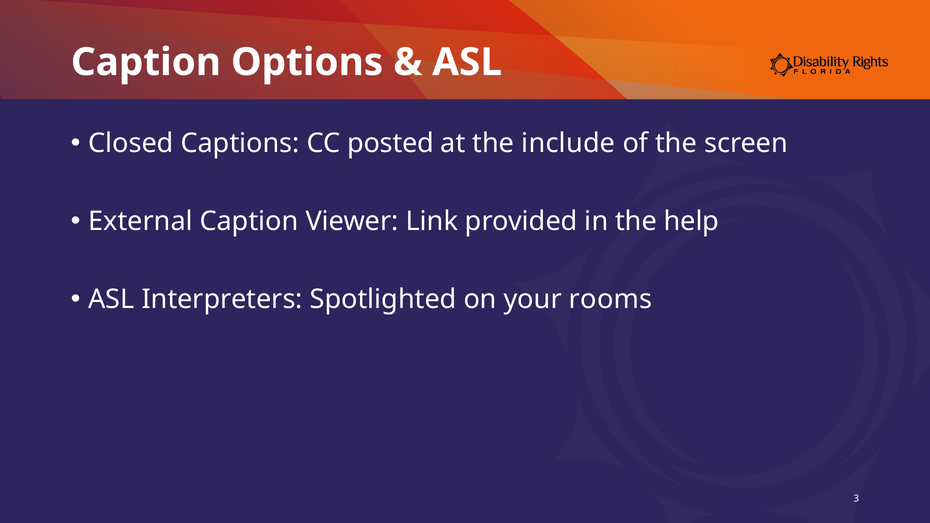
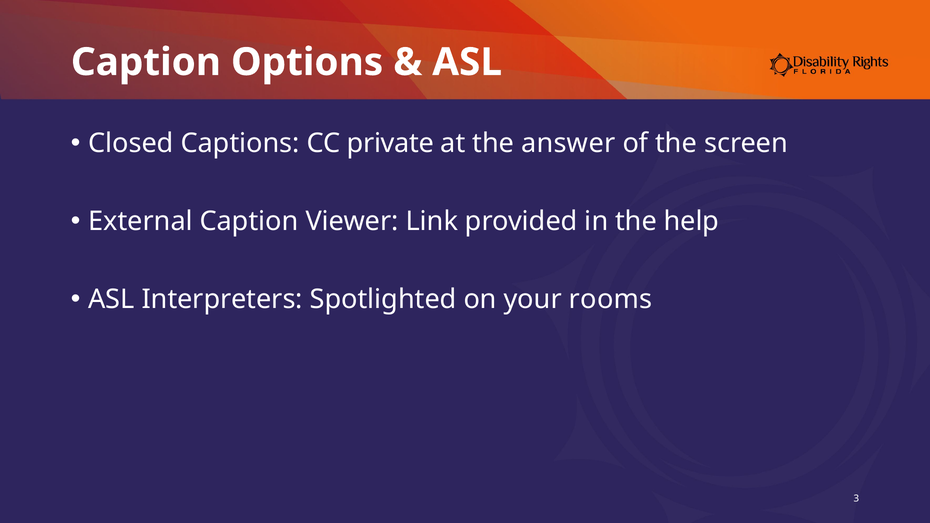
posted: posted -> private (391, 143)
include: include -> answer (568, 143)
